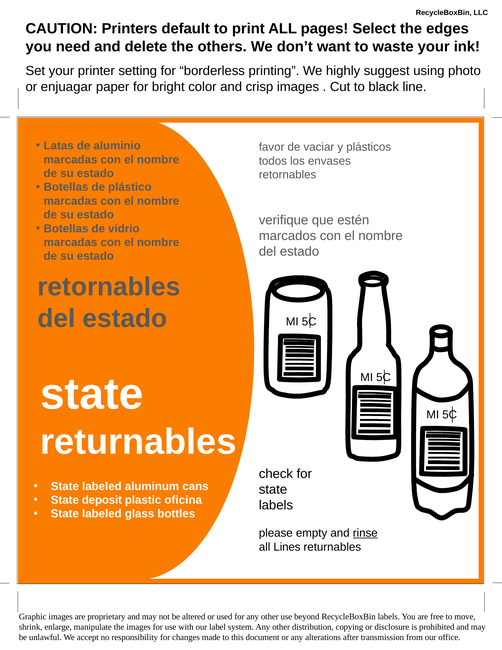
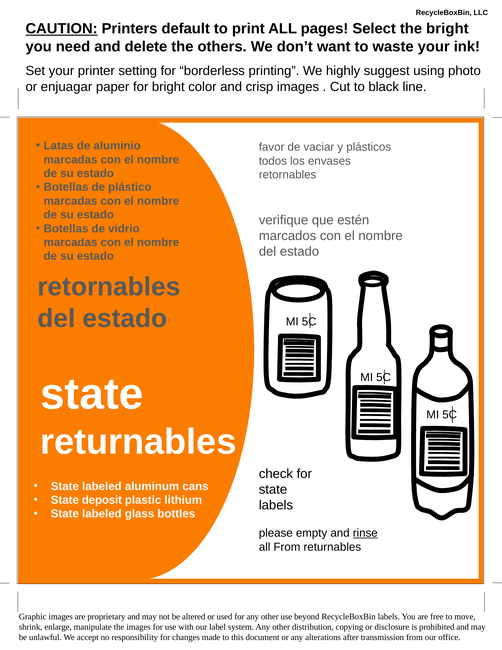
CAUTION underline: none -> present (62, 29)
the edges: edges -> bright (447, 29)
oficina: oficina -> lithium (183, 500)
all Lines: Lines -> From (287, 547)
